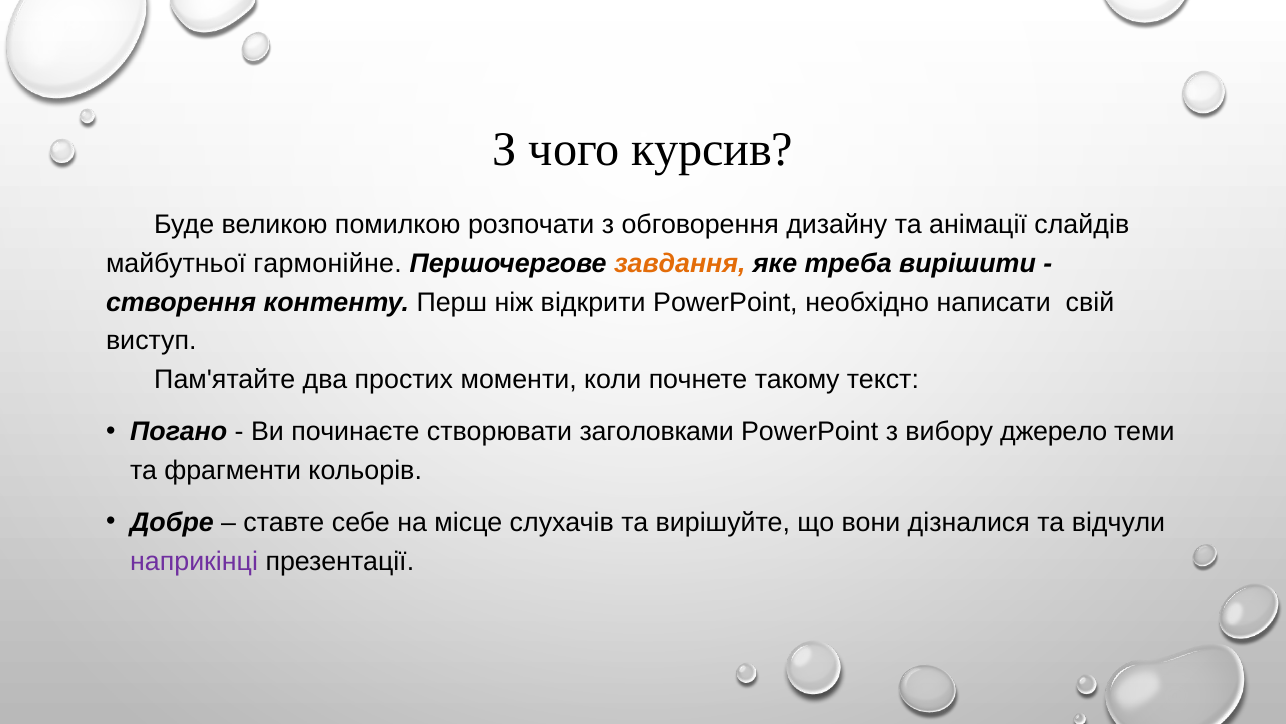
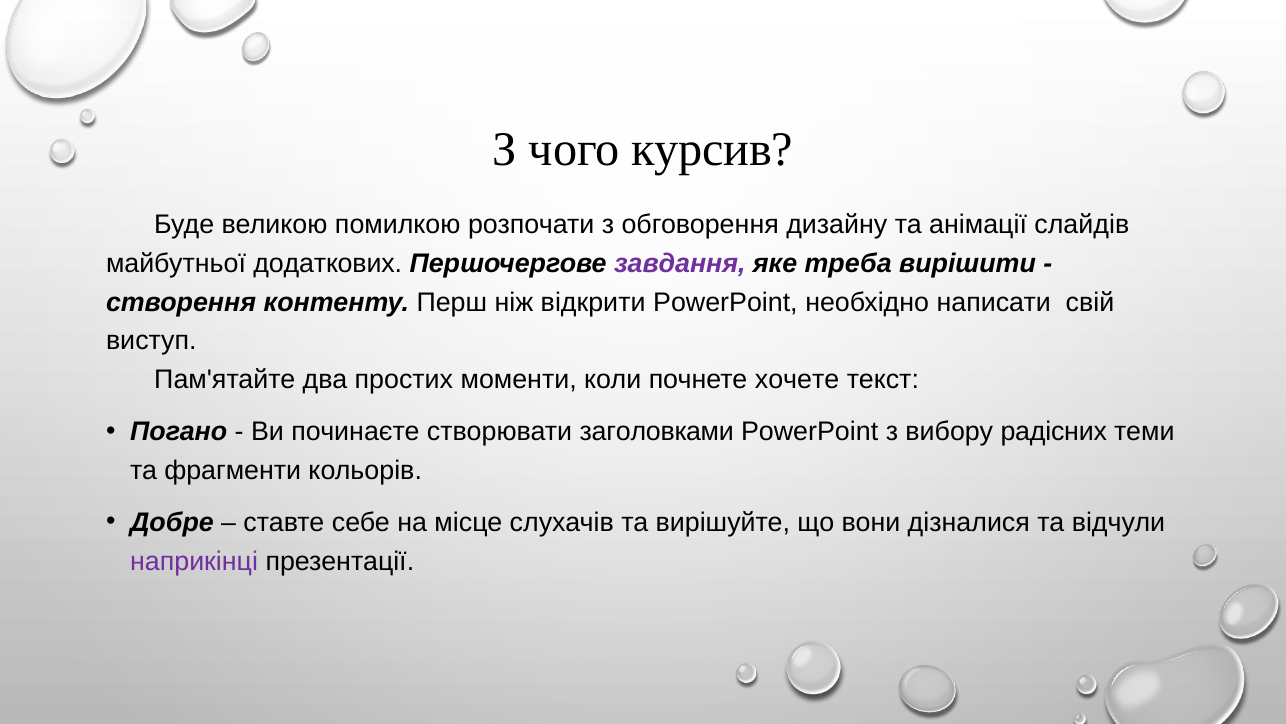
гармонійне: гармонійне -> додаткових (328, 264)
завдання colour: orange -> purple (680, 264)
такому: такому -> хочете (797, 379)
джерело: джерело -> радісних (1054, 431)
